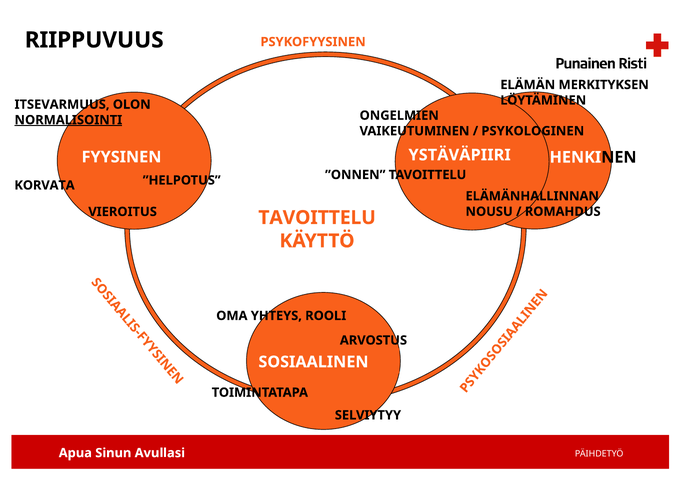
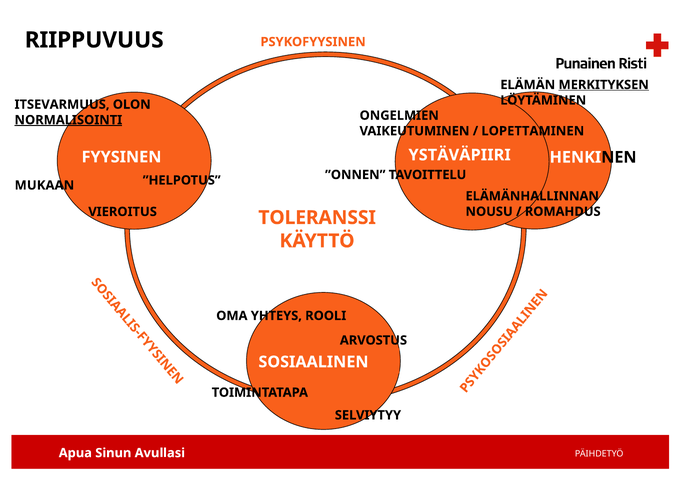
MERKITYKSEN underline: none -> present (604, 85)
PSYKOLOGINEN: PSYKOLOGINEN -> LOPETTAMINEN (533, 131)
KORVATA: KORVATA -> MUKAAN (44, 186)
TAVOITTELU: TAVOITTELU -> TOLERANSSI (317, 218)
